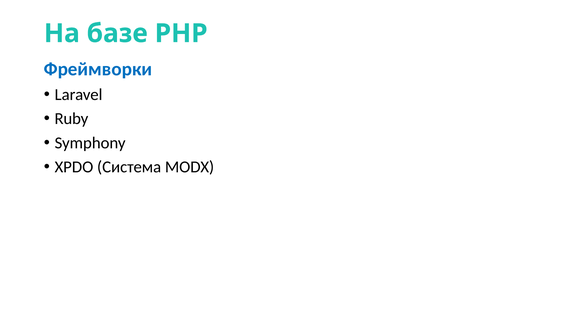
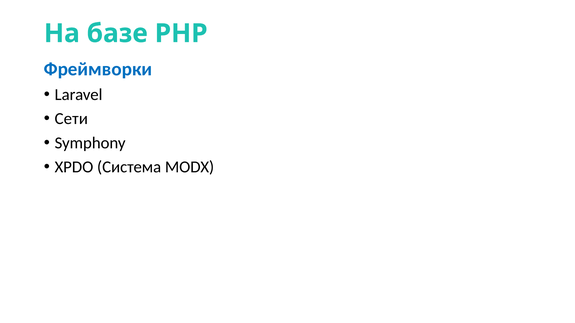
Ruby: Ruby -> Сети (71, 119)
